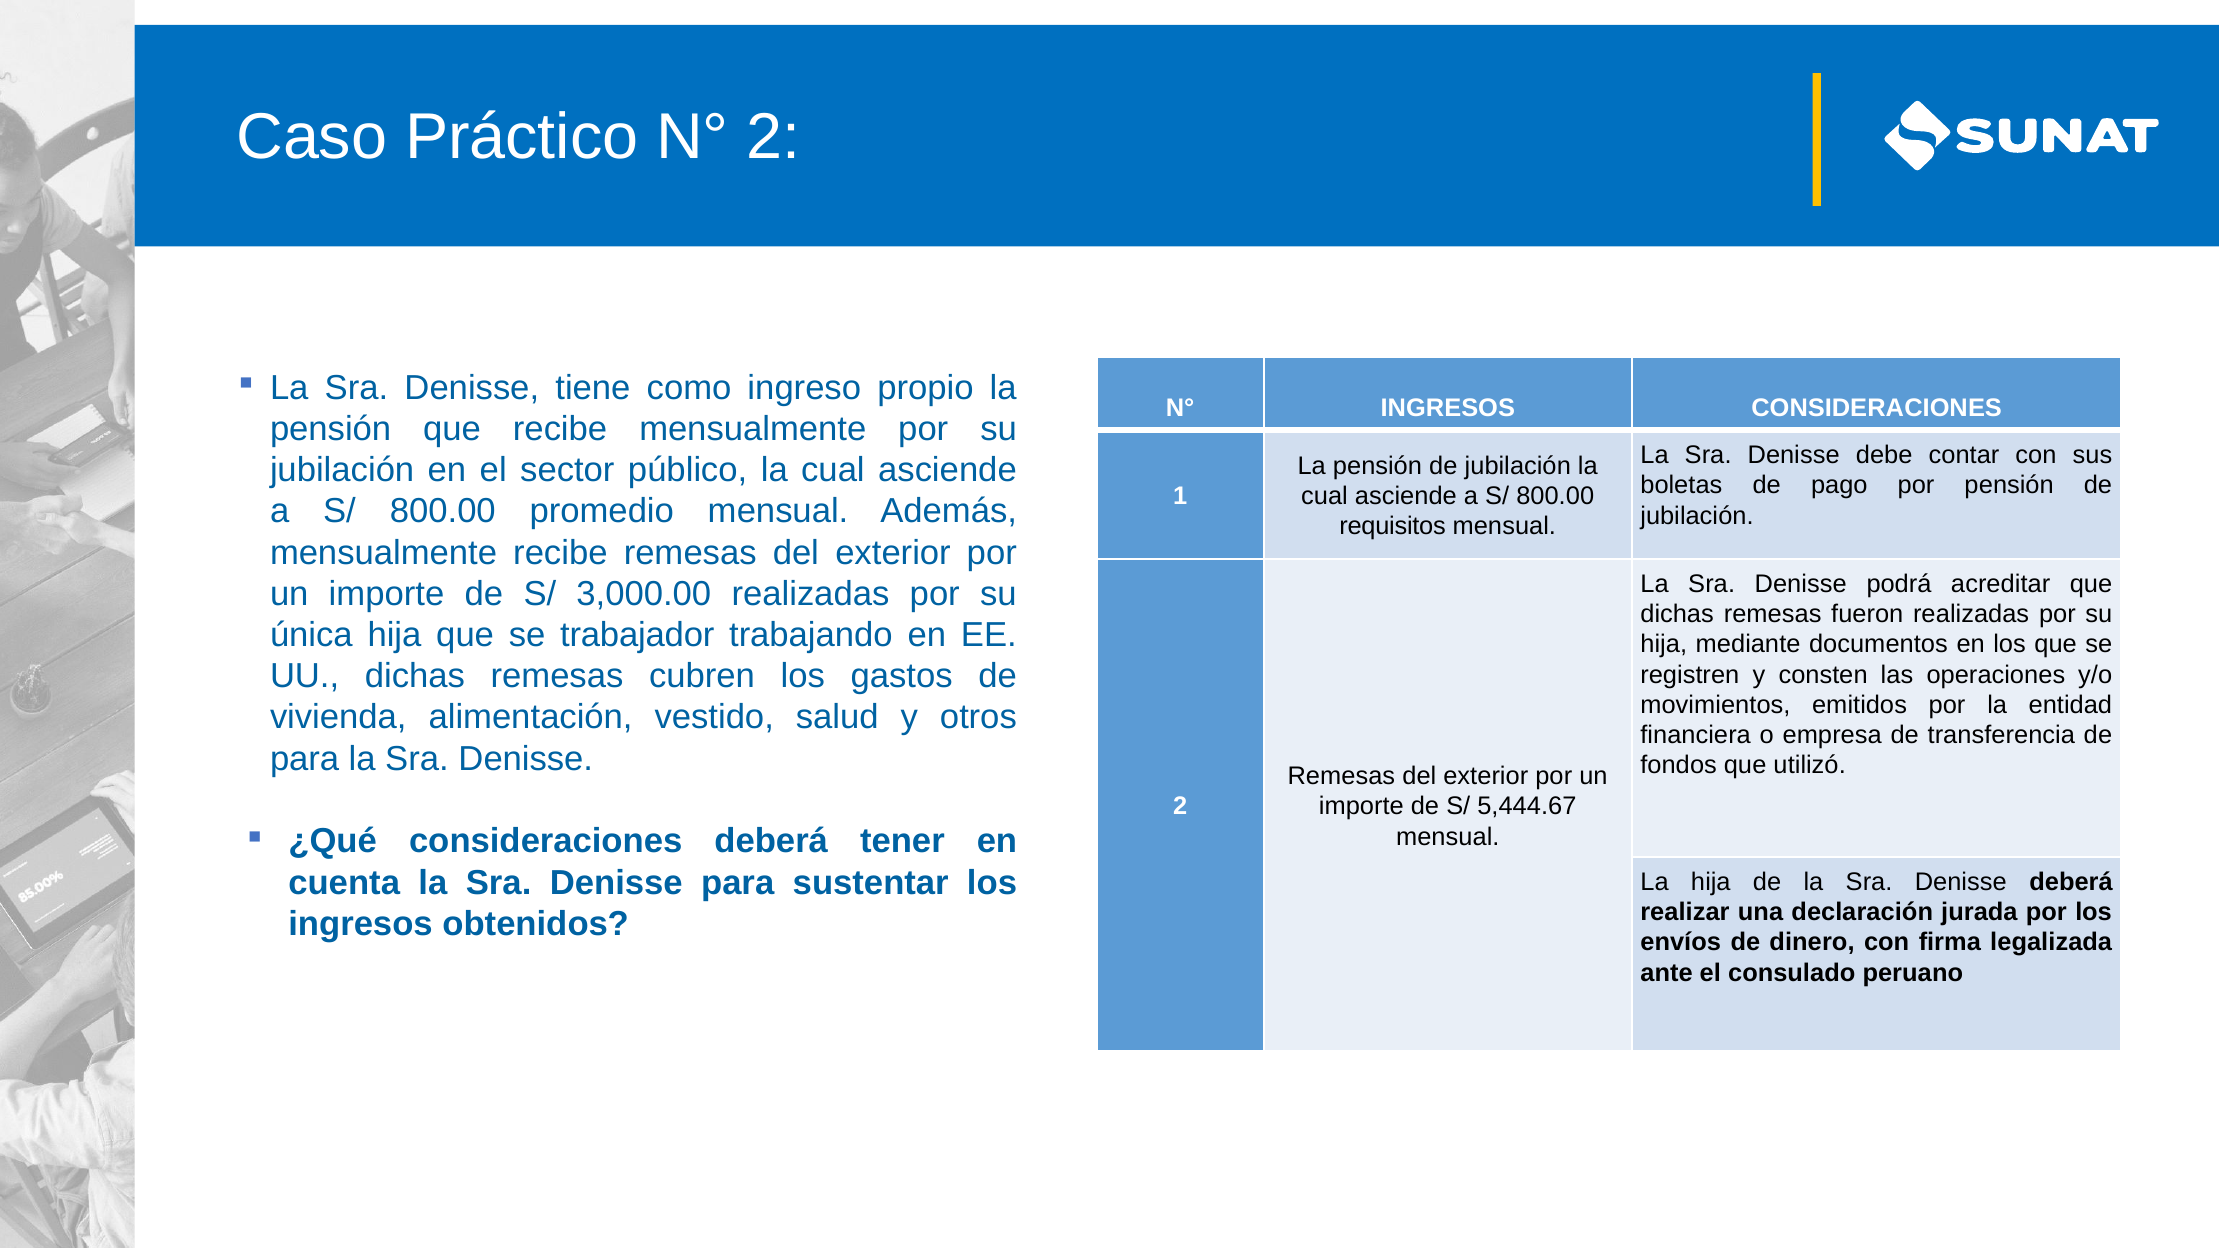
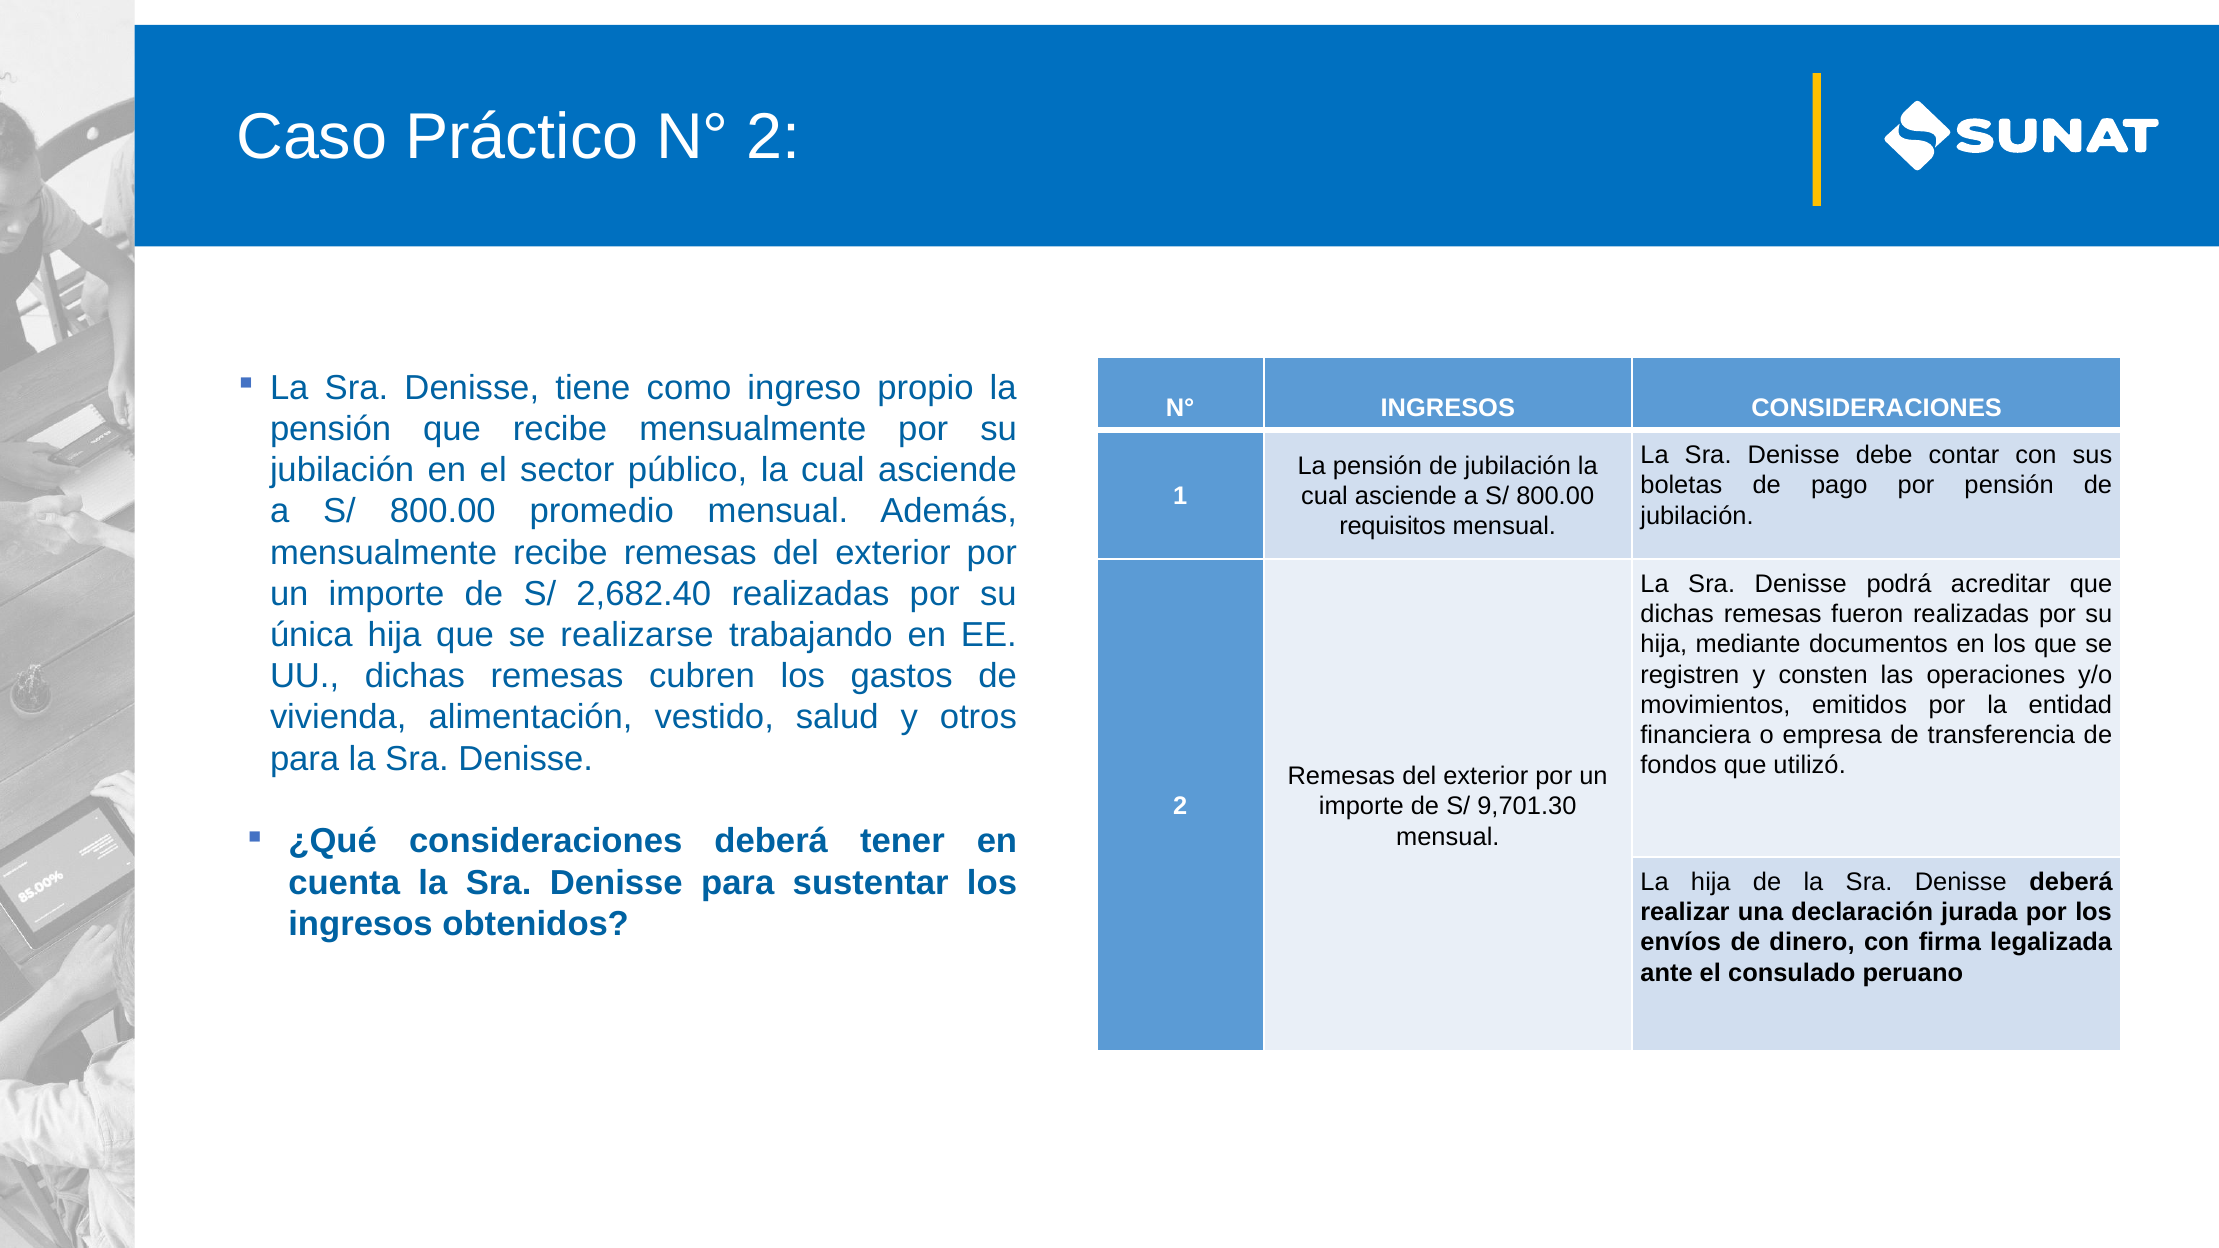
3,000.00: 3,000.00 -> 2,682.40 (644, 594)
trabajador: trabajador -> realizarse (637, 635)
5,444.67: 5,444.67 -> 9,701.30 (1527, 806)
